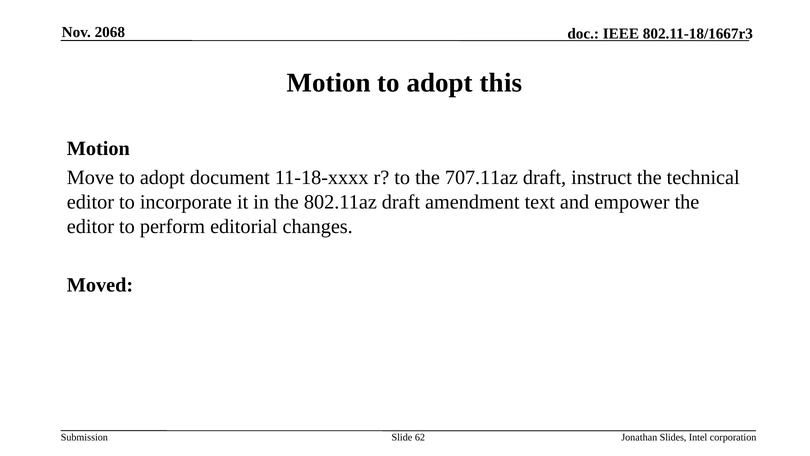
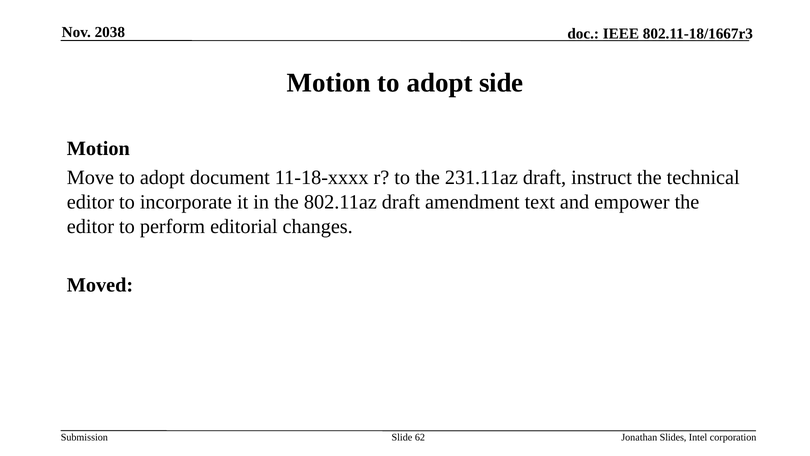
2068: 2068 -> 2038 (110, 32)
this: this -> side (501, 83)
707.11az: 707.11az -> 231.11az (481, 178)
